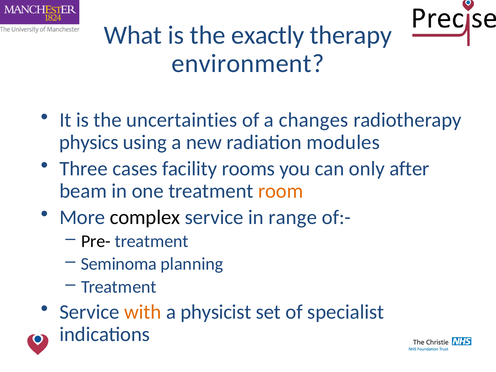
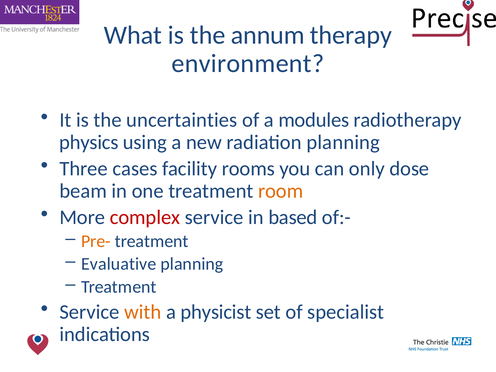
exactly: exactly -> annum (268, 35)
changes: changes -> modules (314, 120)
radiation modules: modules -> planning (343, 142)
after: after -> dose (409, 169)
complex colour: black -> red (145, 217)
range: range -> based (293, 217)
Pre- colour: black -> orange (96, 241)
Seminoma: Seminoma -> Evaluative (119, 264)
